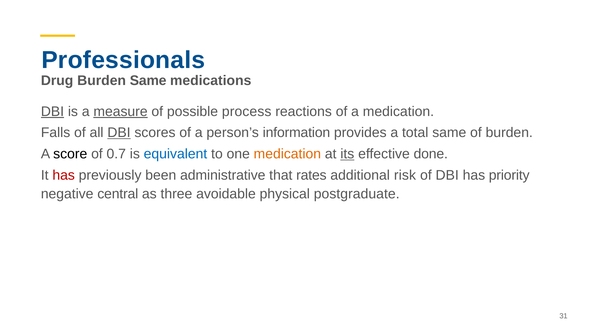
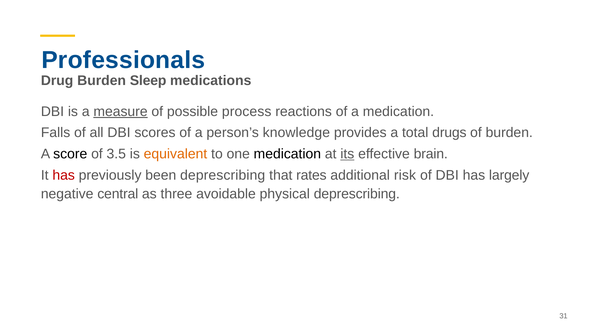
Burden Same: Same -> Sleep (148, 81)
DBI underline: present -> none (52, 112)
DBI underline: present -> none (119, 133)
information: information -> knowledge (296, 133)
total same: same -> drugs (449, 133)
0.7: 0.7 -> 3.5 (116, 154)
equivalent colour: blue -> orange (175, 154)
medication colour: orange -> black (287, 154)
done: done -> brain (431, 154)
been administrative: administrative -> deprescribing (223, 175)
priority: priority -> largely (509, 175)
physical postgraduate: postgraduate -> deprescribing (357, 194)
